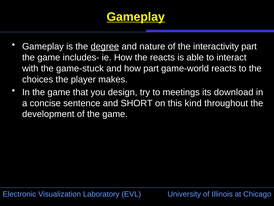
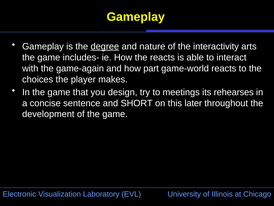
Gameplay underline: present -> none (136, 17)
interactivity part: part -> arts (249, 46)
game-stuck: game-stuck -> game-again (80, 68)
download: download -> rehearses (234, 92)
kind: kind -> later (193, 103)
